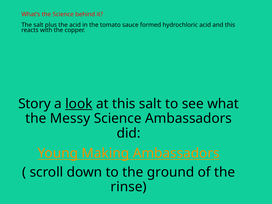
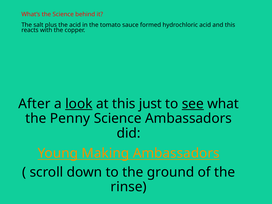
Story: Story -> After (34, 104)
this salt: salt -> just (150, 104)
see underline: none -> present (193, 104)
Messy: Messy -> Penny (70, 119)
